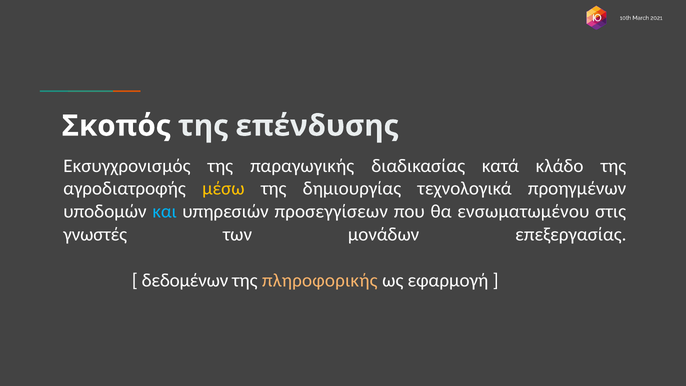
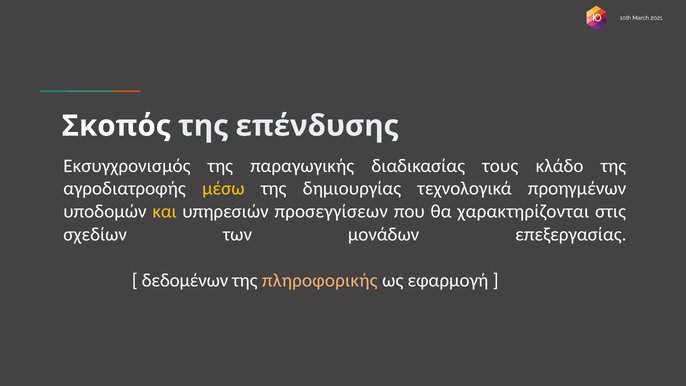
κατά: κατά -> τους (500, 166)
και colour: light blue -> yellow (165, 212)
ενσωματωμένου: ενσωματωμένου -> χαρακτηρίζονται (523, 212)
γνωστές: γνωστές -> σχεδίων (95, 234)
